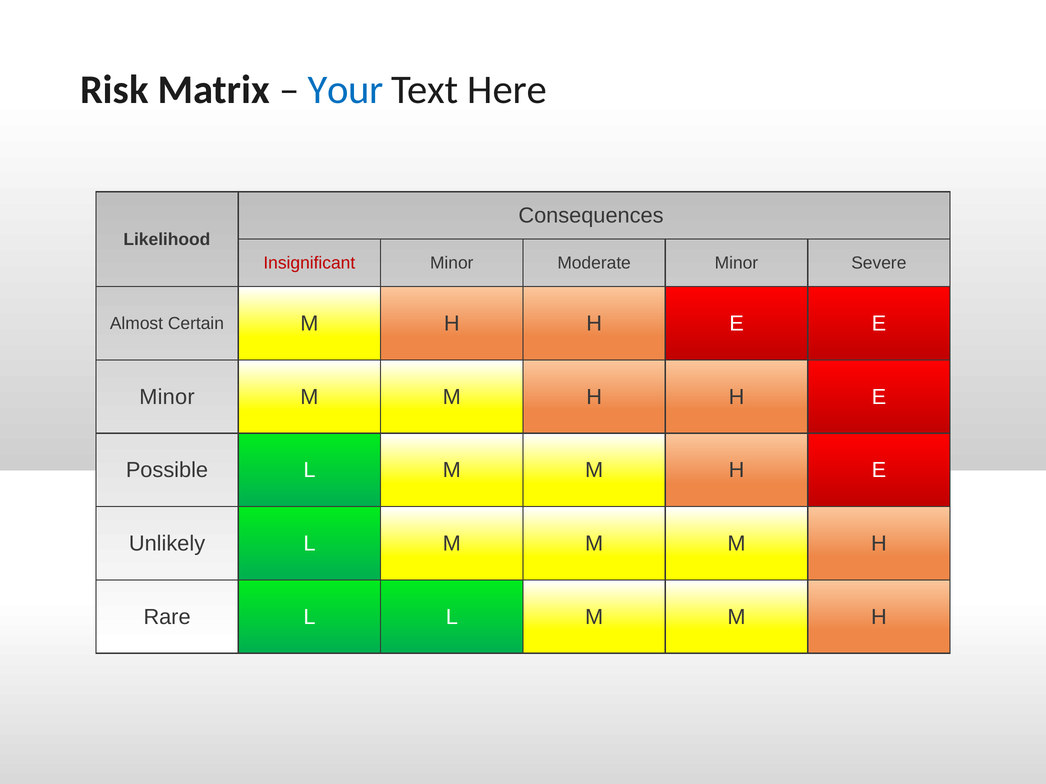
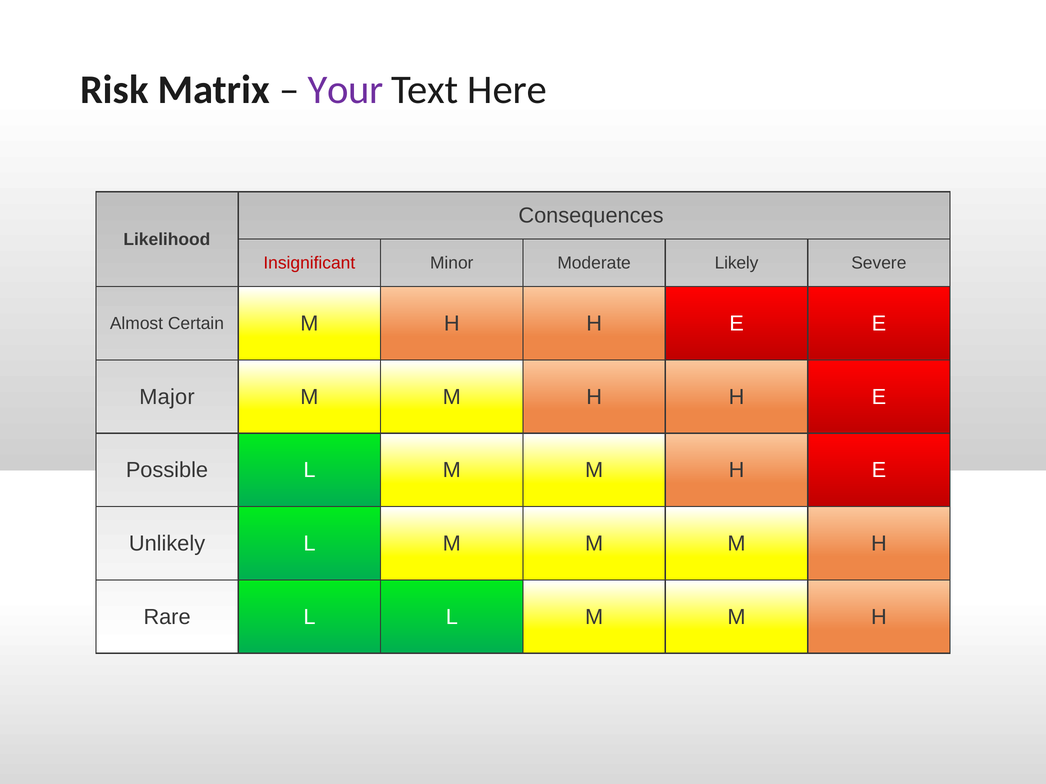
Your colour: blue -> purple (345, 90)
Moderate Minor: Minor -> Likely (737, 263)
Minor: Minor -> Major (167, 397)
